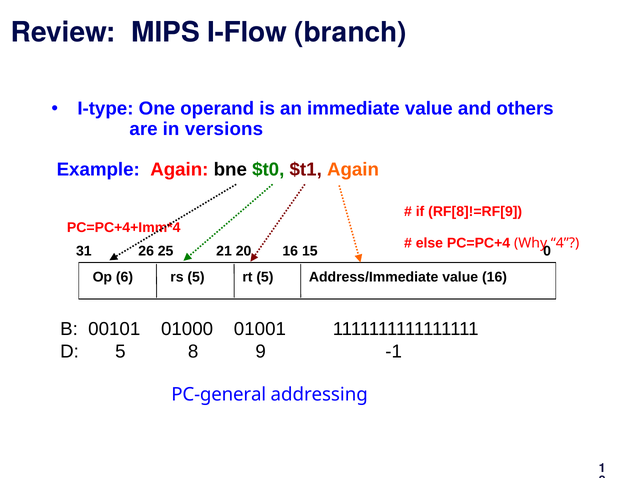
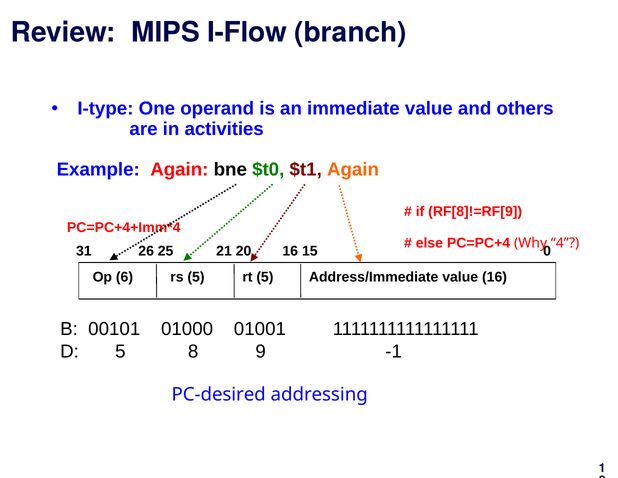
versions: versions -> activities (224, 129)
PC-general: PC-general -> PC-desired (219, 394)
